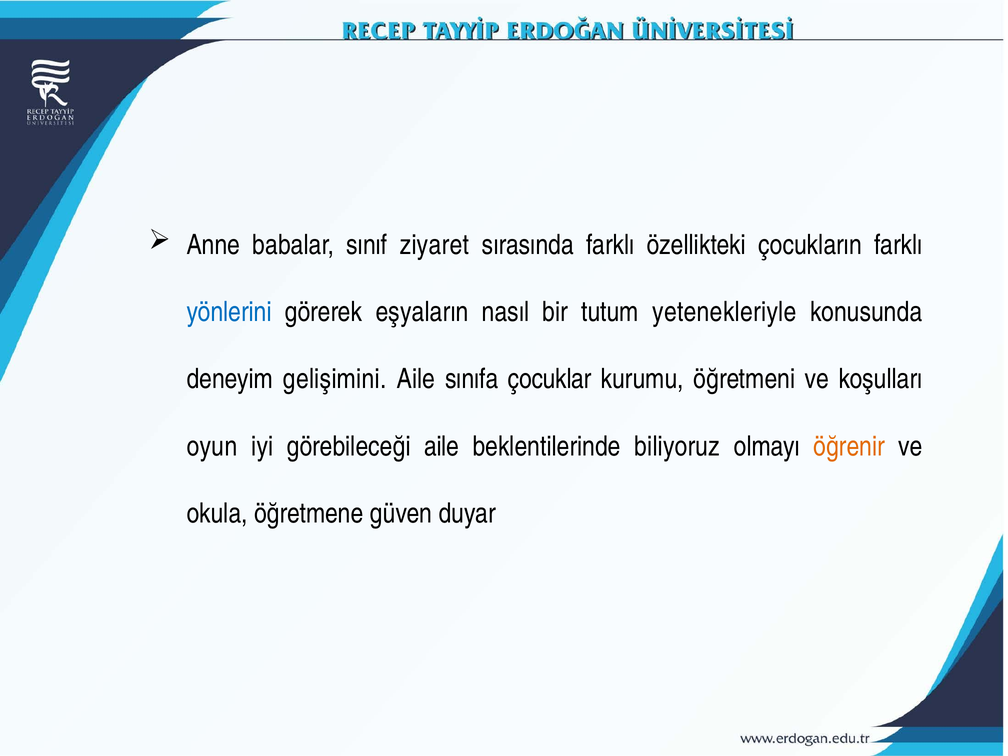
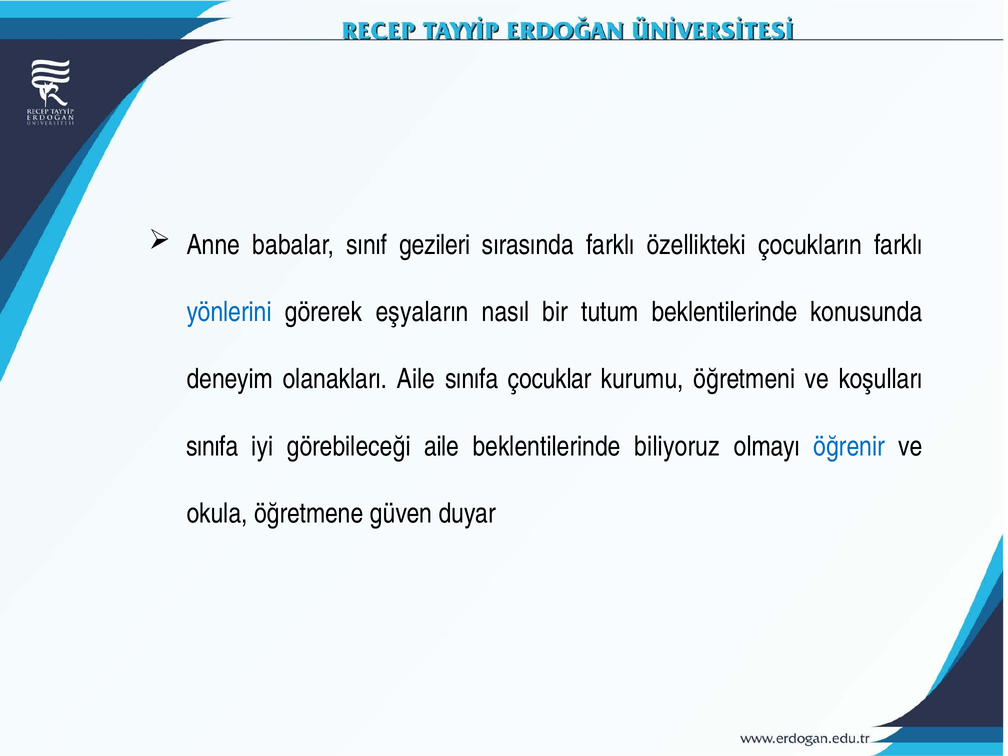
ziyaret: ziyaret -> gezileri (435, 245)
tutum yetenekleriyle: yetenekleriyle -> beklentilerinde (725, 312)
gelişimini: gelişimini -> olanakları (335, 379)
oyun: oyun -> sınıfa (212, 446)
öğrenir colour: orange -> blue (849, 446)
